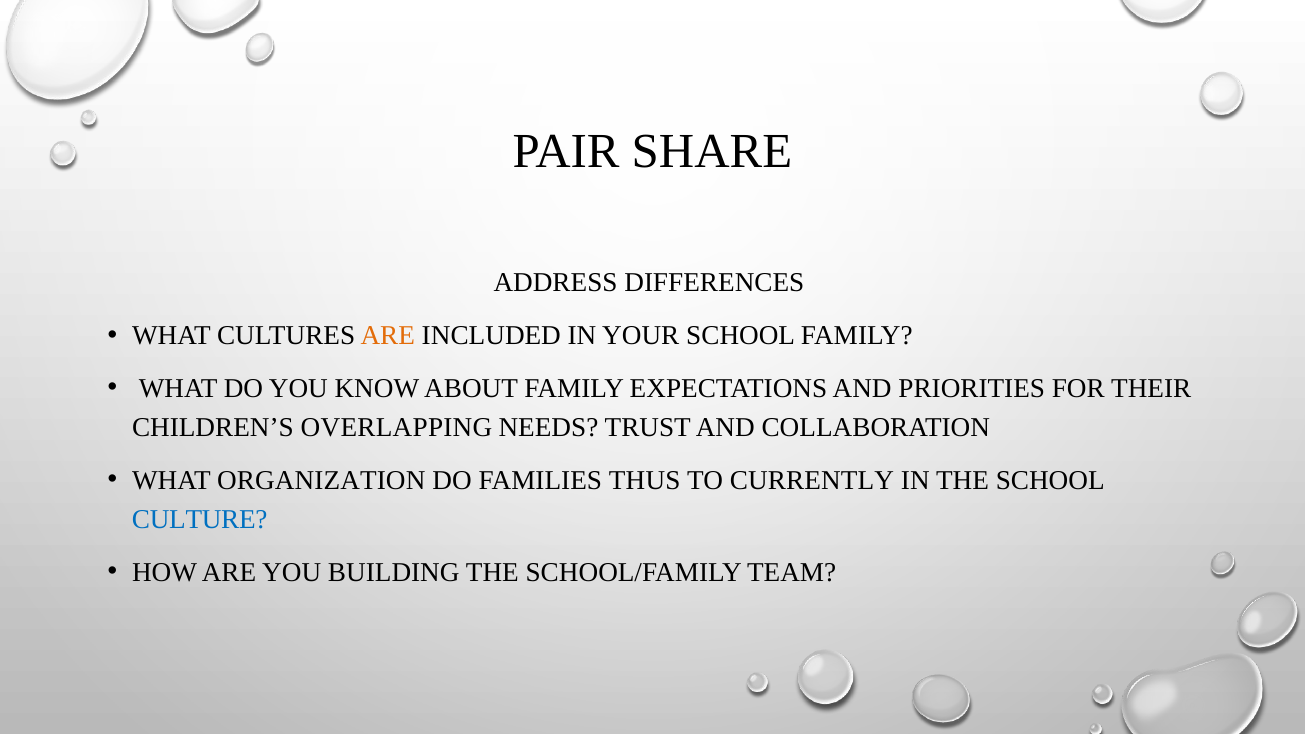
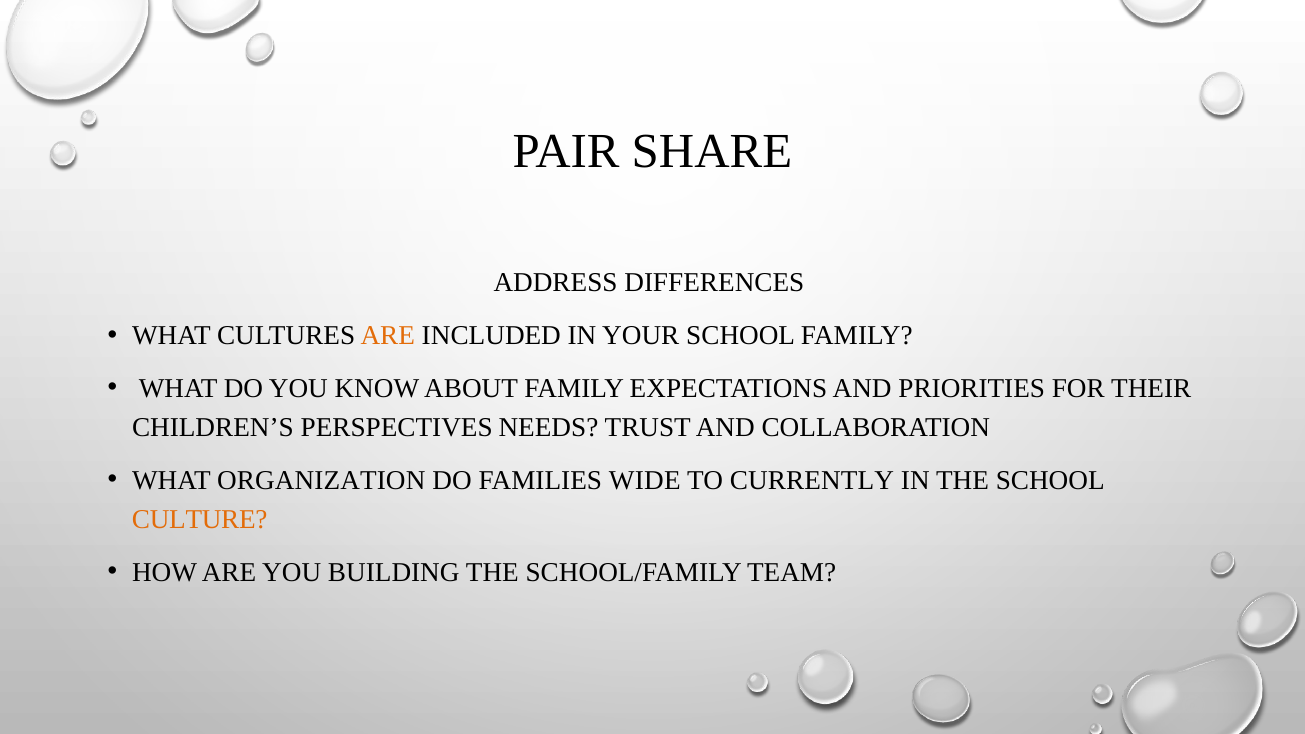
OVERLAPPING: OVERLAPPING -> PERSPECTIVES (397, 428)
THUS: THUS -> WIDE (645, 480)
CULTURE colour: blue -> orange (200, 520)
